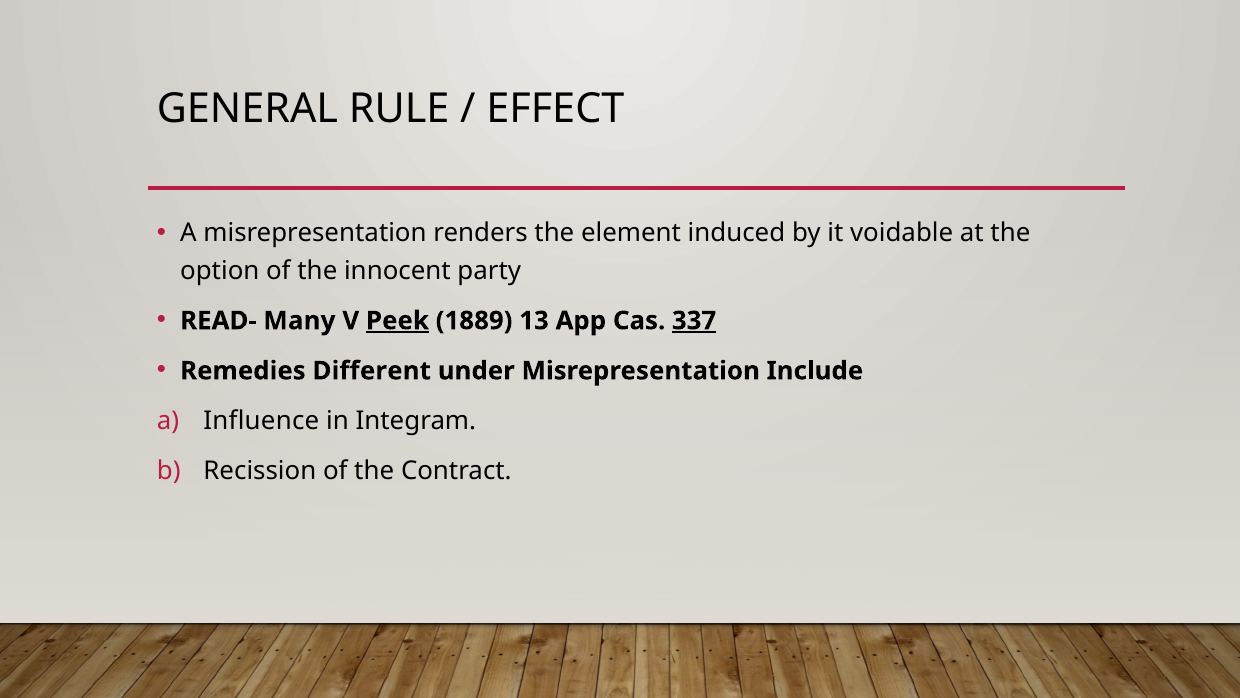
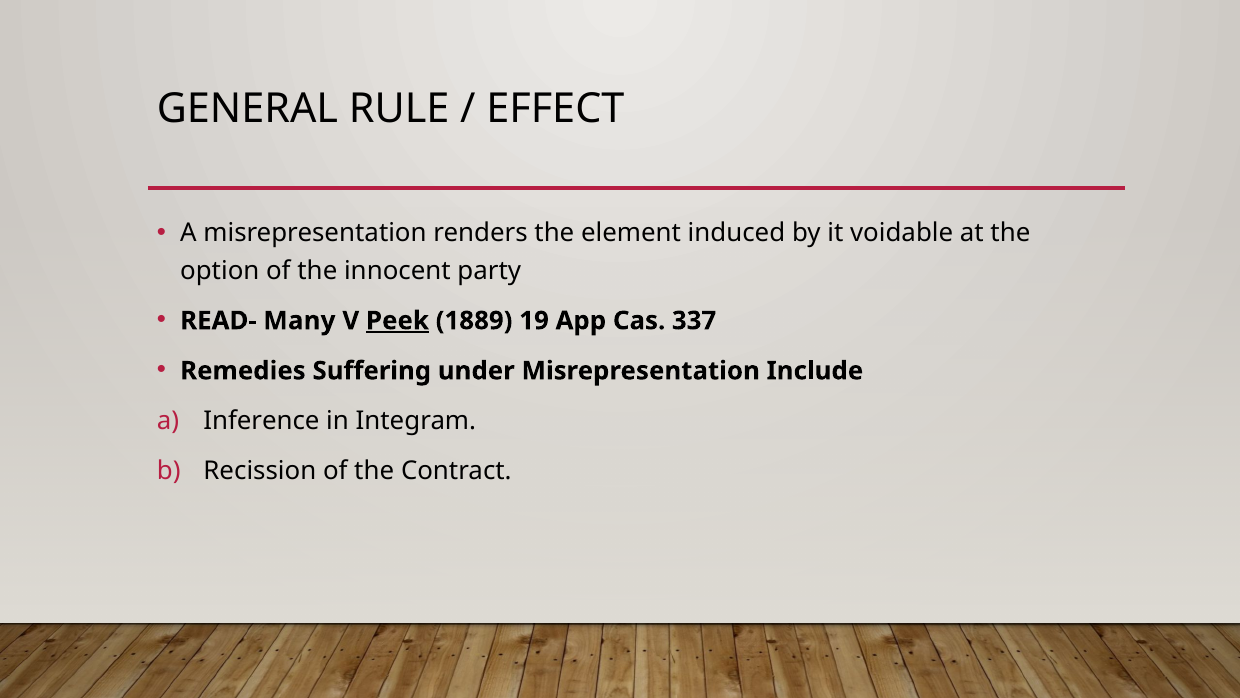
13: 13 -> 19 (534, 320)
337 underline: present -> none (694, 320)
Different: Different -> Suffering (372, 371)
Influence: Influence -> Inference (261, 421)
